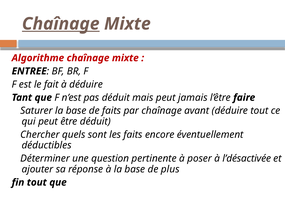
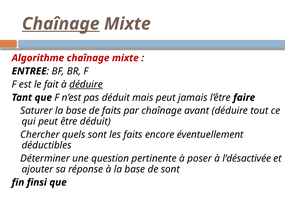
déduire underline: none -> present (86, 84)
de plus: plus -> sont (170, 169)
fin tout: tout -> finsi (37, 182)
